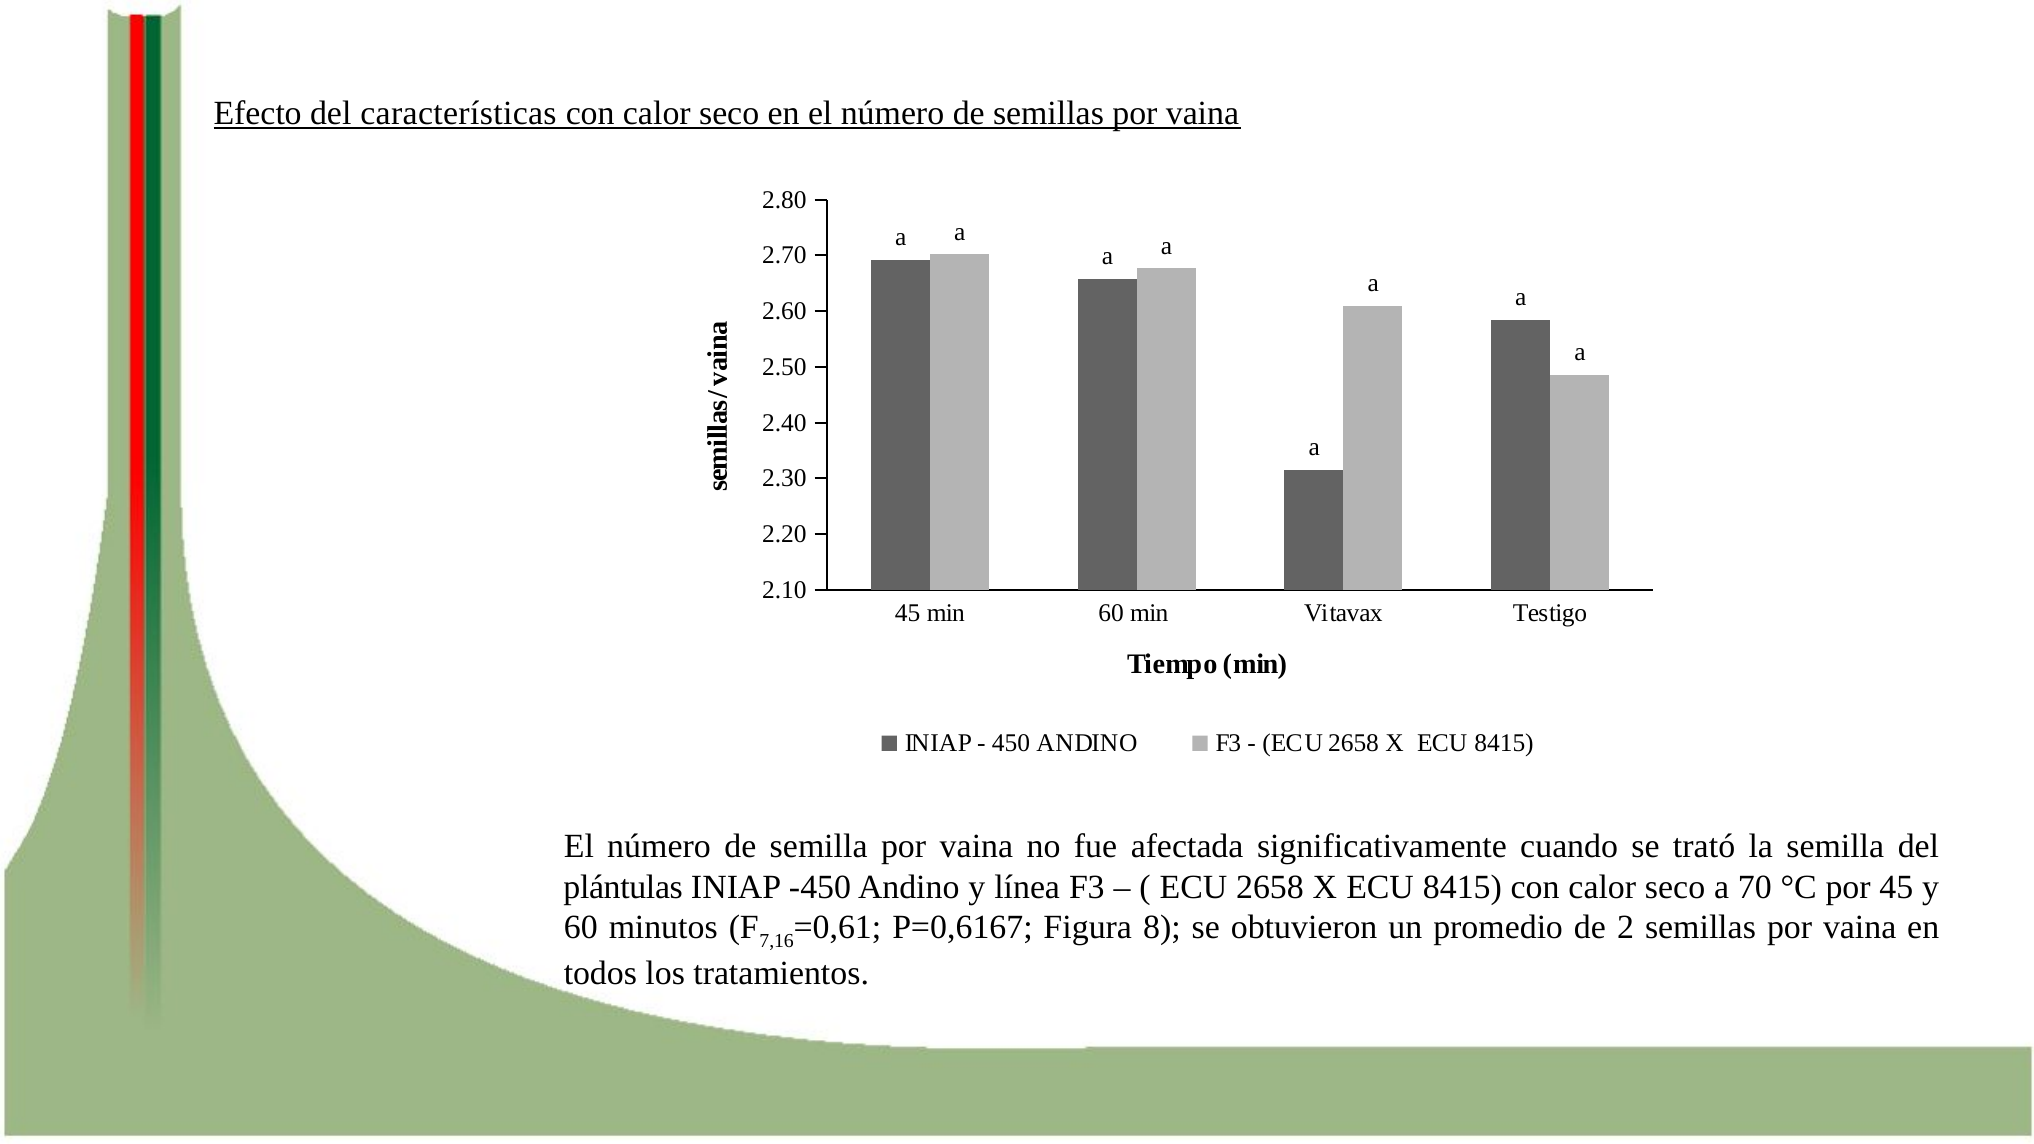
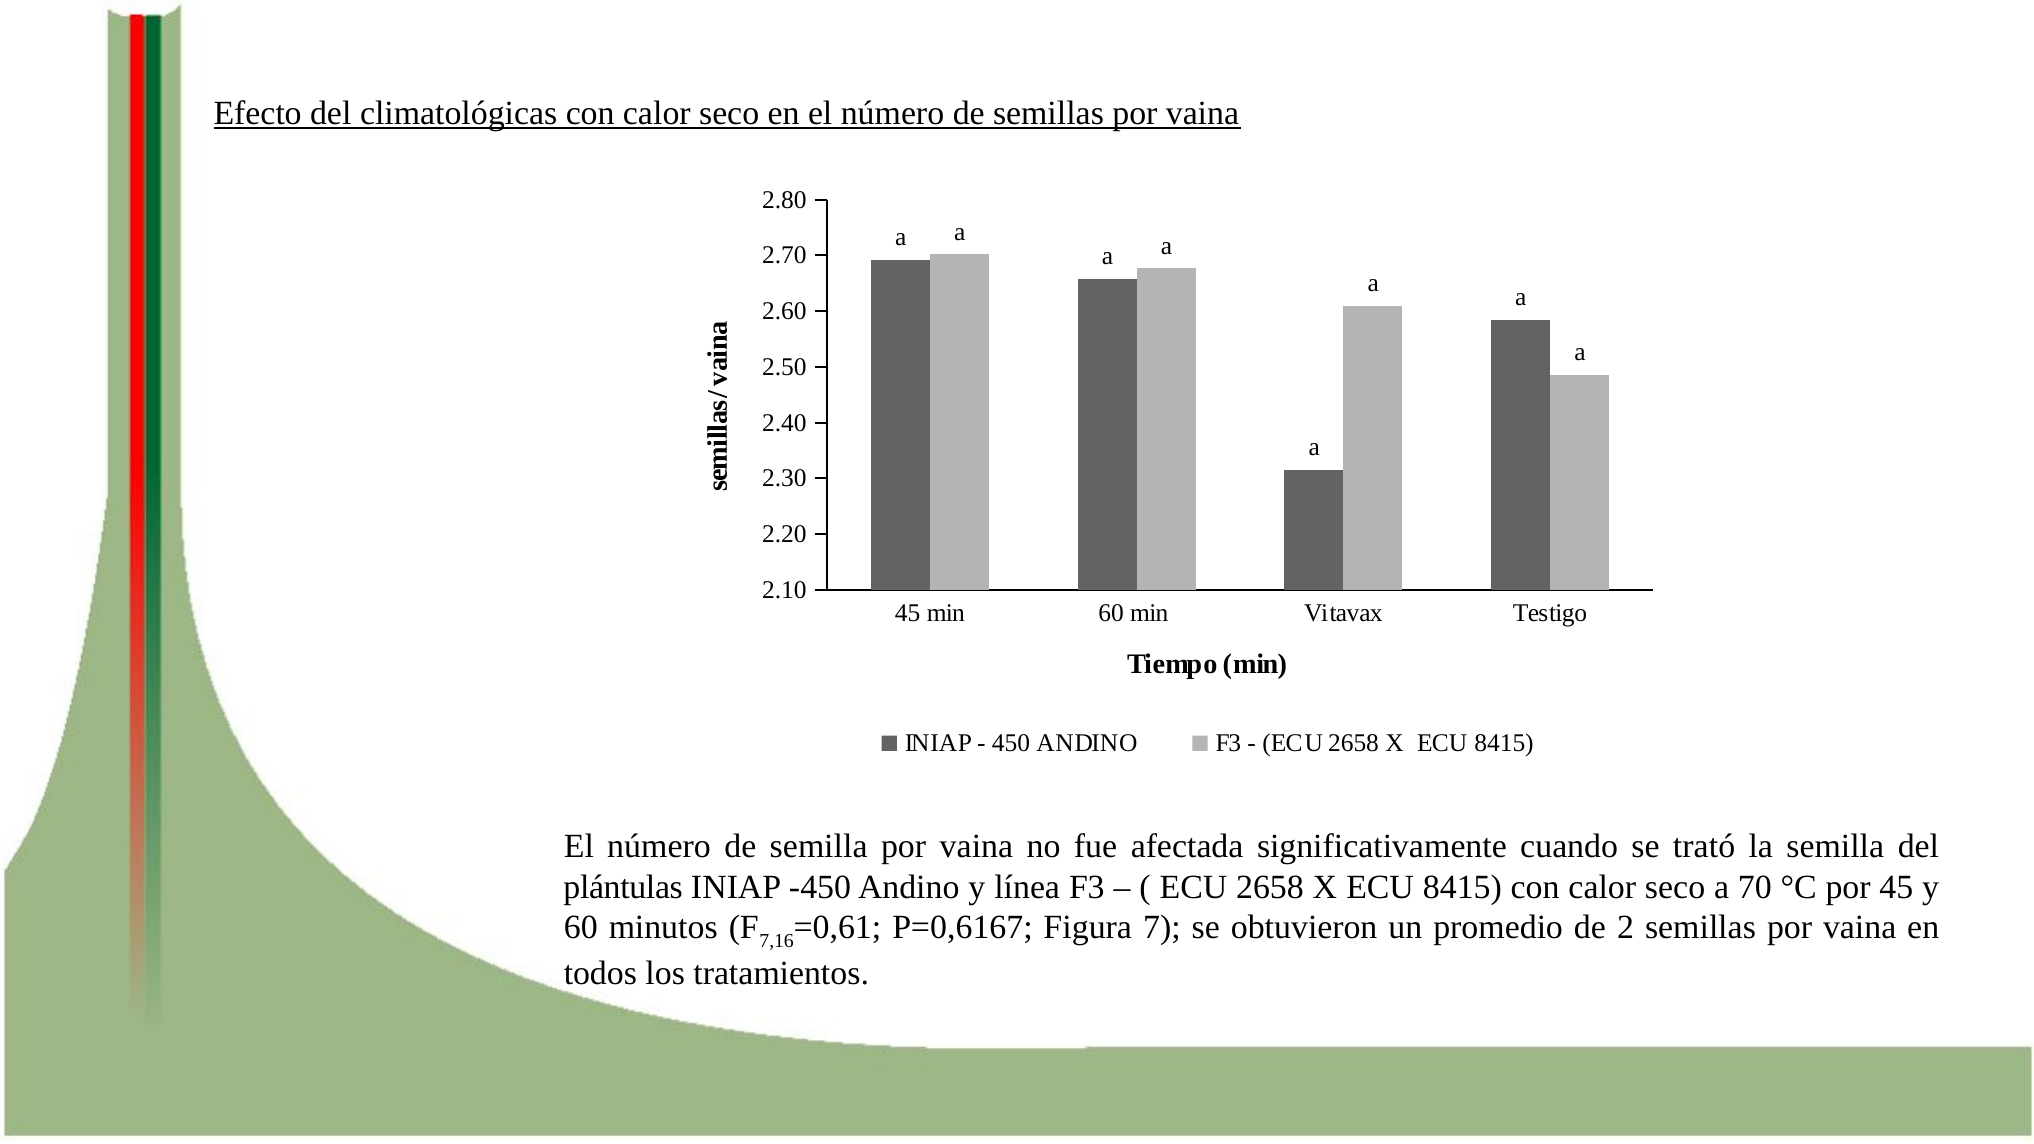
características: características -> climatológicas (459, 113)
8: 8 -> 7 (1162, 928)
